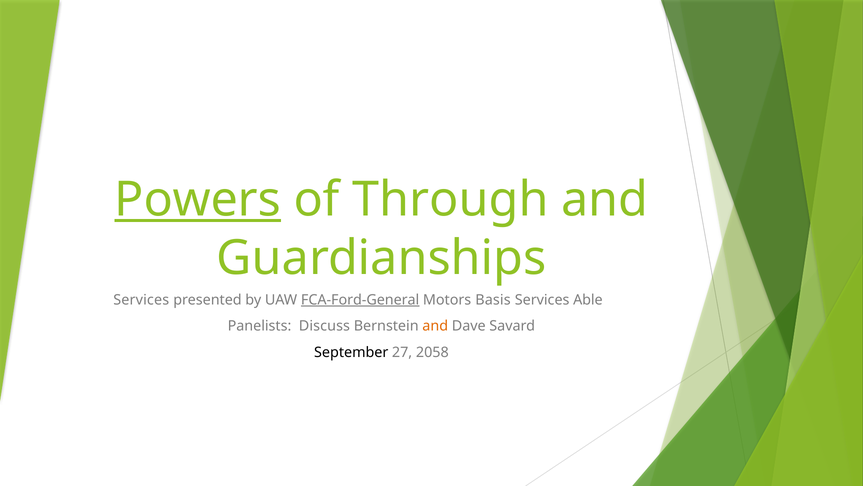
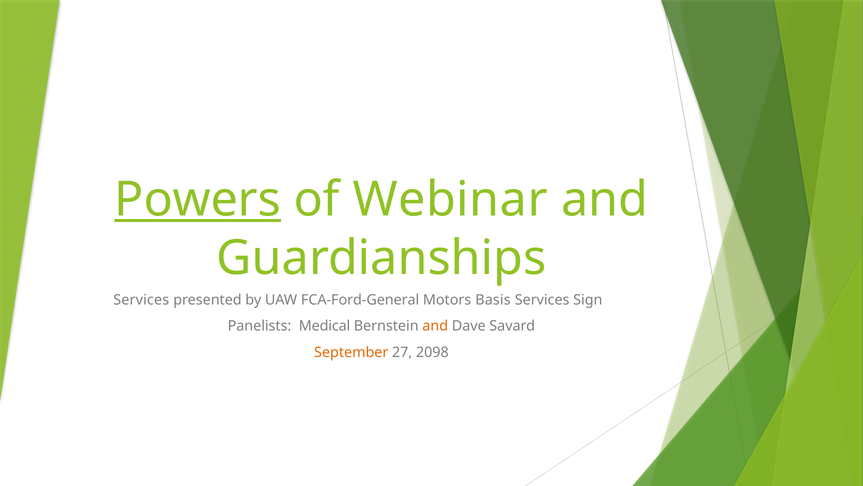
Through: Through -> Webinar (450, 199)
FCA-Ford-General underline: present -> none (360, 300)
Able: Able -> Sign (588, 300)
Discuss: Discuss -> Medical (325, 326)
September colour: black -> orange (351, 352)
2058: 2058 -> 2098 (432, 352)
